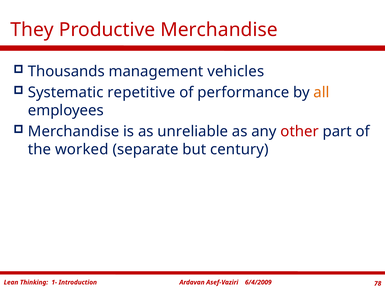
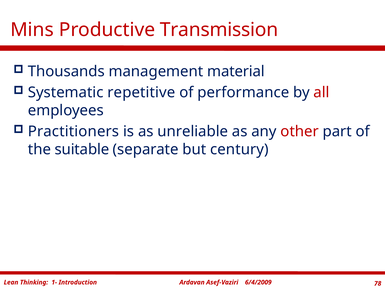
They: They -> Mins (32, 30)
Productive Merchandise: Merchandise -> Transmission (219, 30)
vehicles: vehicles -> material (236, 71)
all colour: orange -> red (322, 92)
Merchandise: Merchandise -> Practitioners (74, 131)
worked: worked -> suitable (82, 149)
